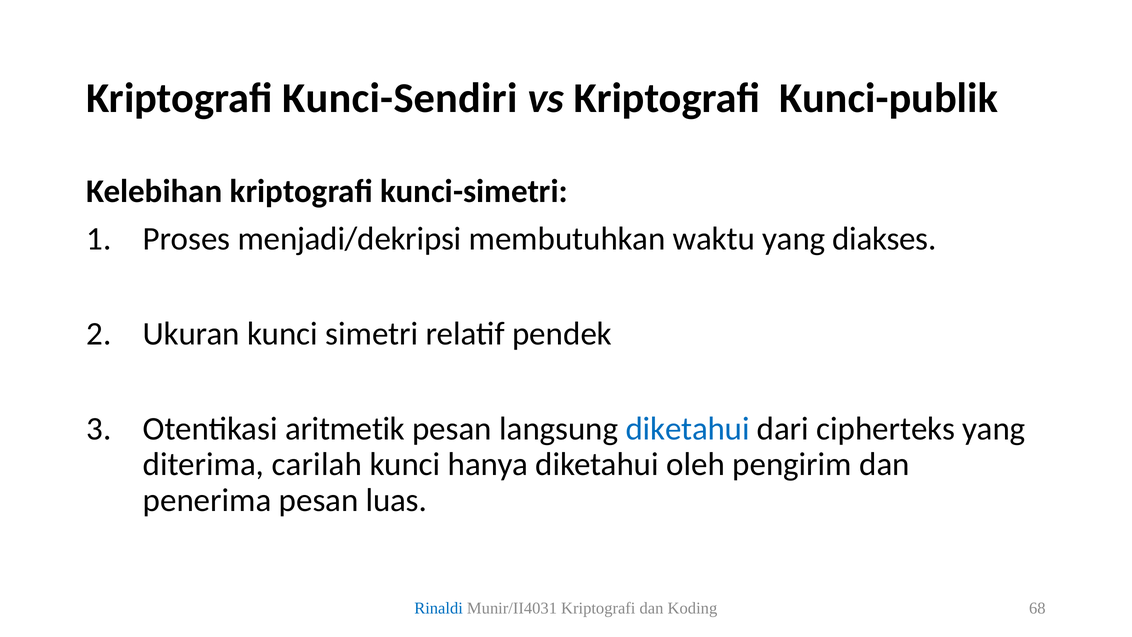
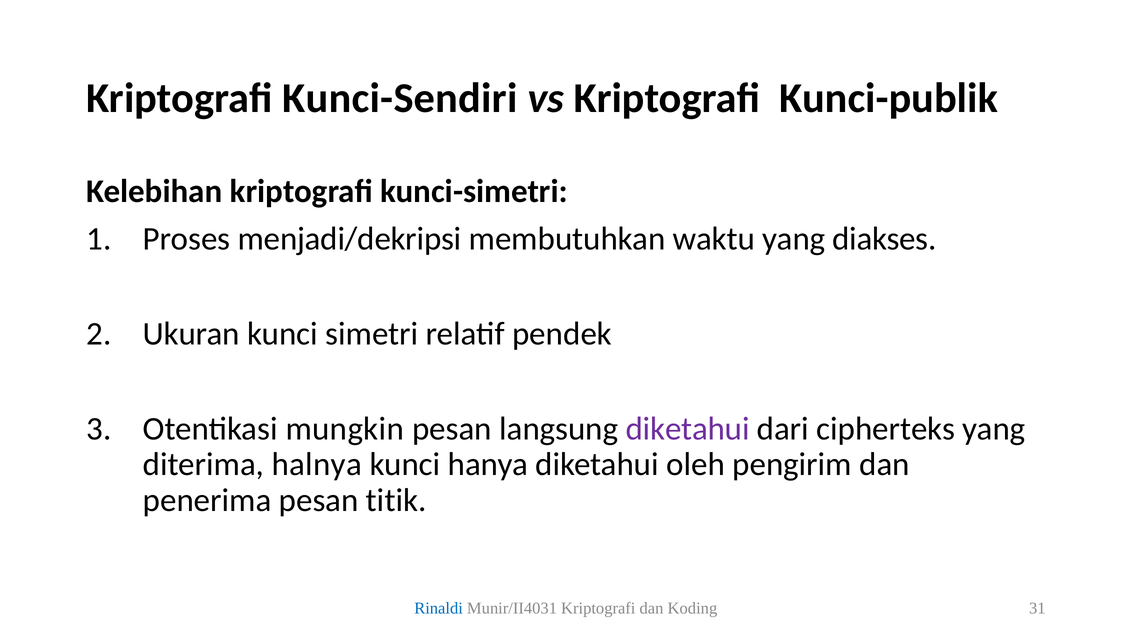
aritmetik: aritmetik -> mungkin (345, 429)
diketahui colour: blue -> purple (688, 429)
carilah: carilah -> halnya (317, 464)
luas: luas -> titik (396, 500)
68: 68 -> 31 (1037, 608)
